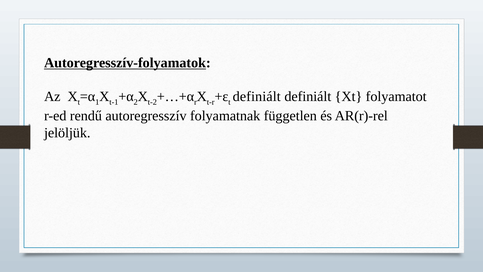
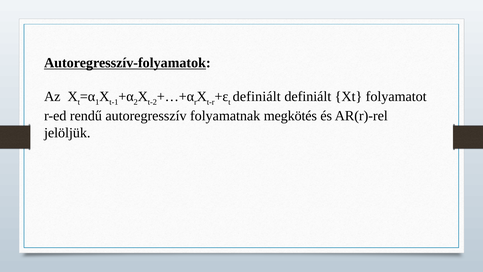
független: független -> megkötés (290, 116)
